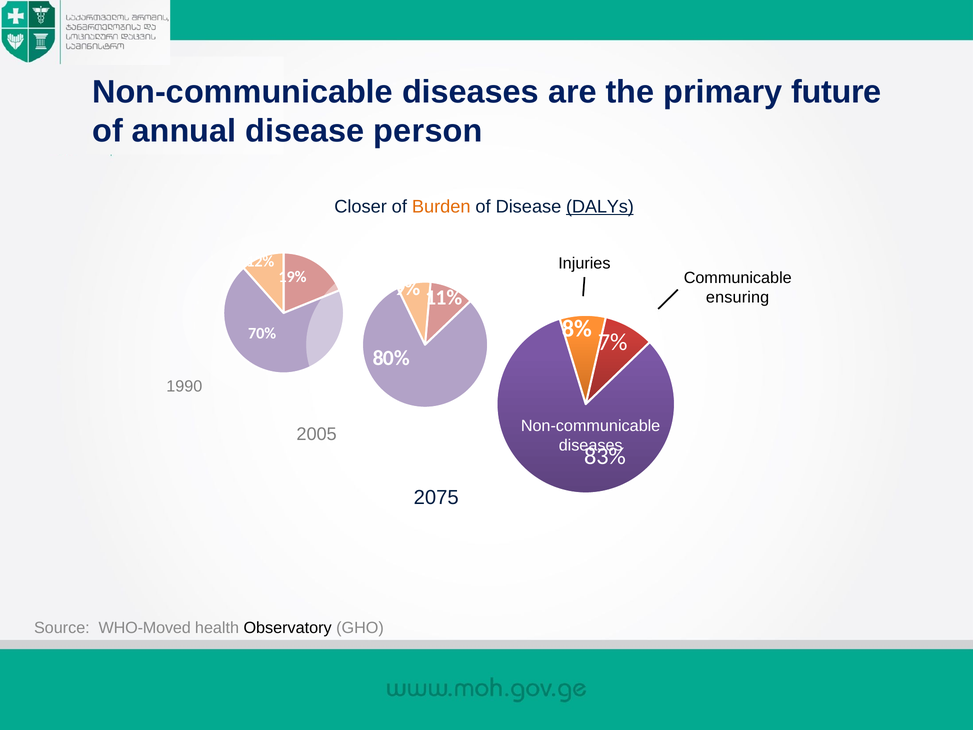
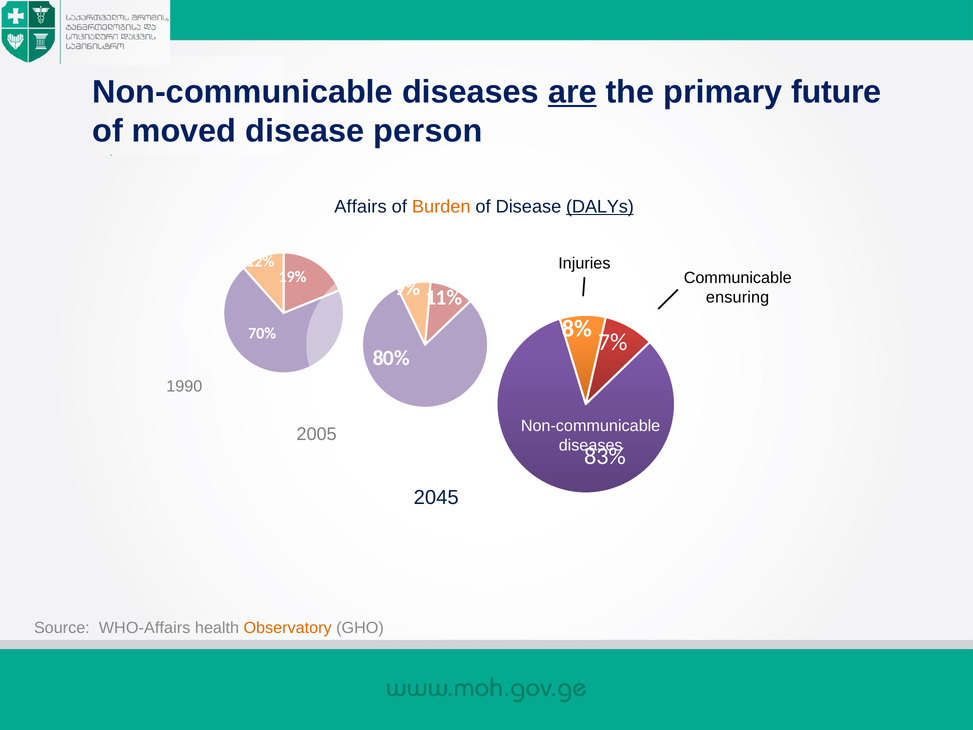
are underline: none -> present (572, 92)
annual: annual -> moved (184, 131)
Closer: Closer -> Affairs (361, 207)
2075: 2075 -> 2045 (436, 498)
WHO-Moved: WHO-Moved -> WHO-Affairs (145, 628)
Observatory colour: black -> orange (288, 628)
